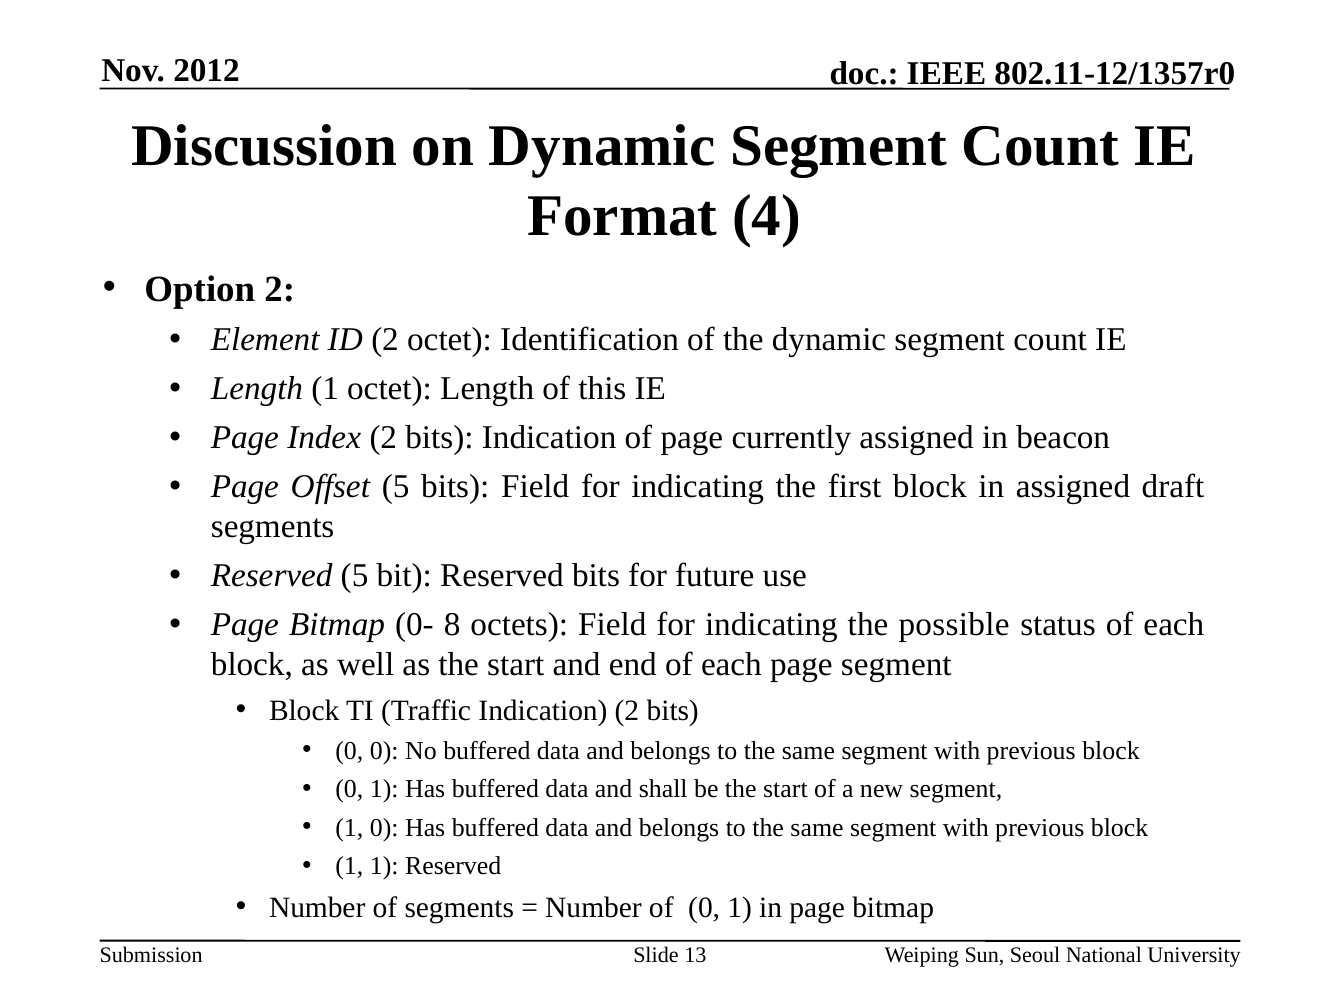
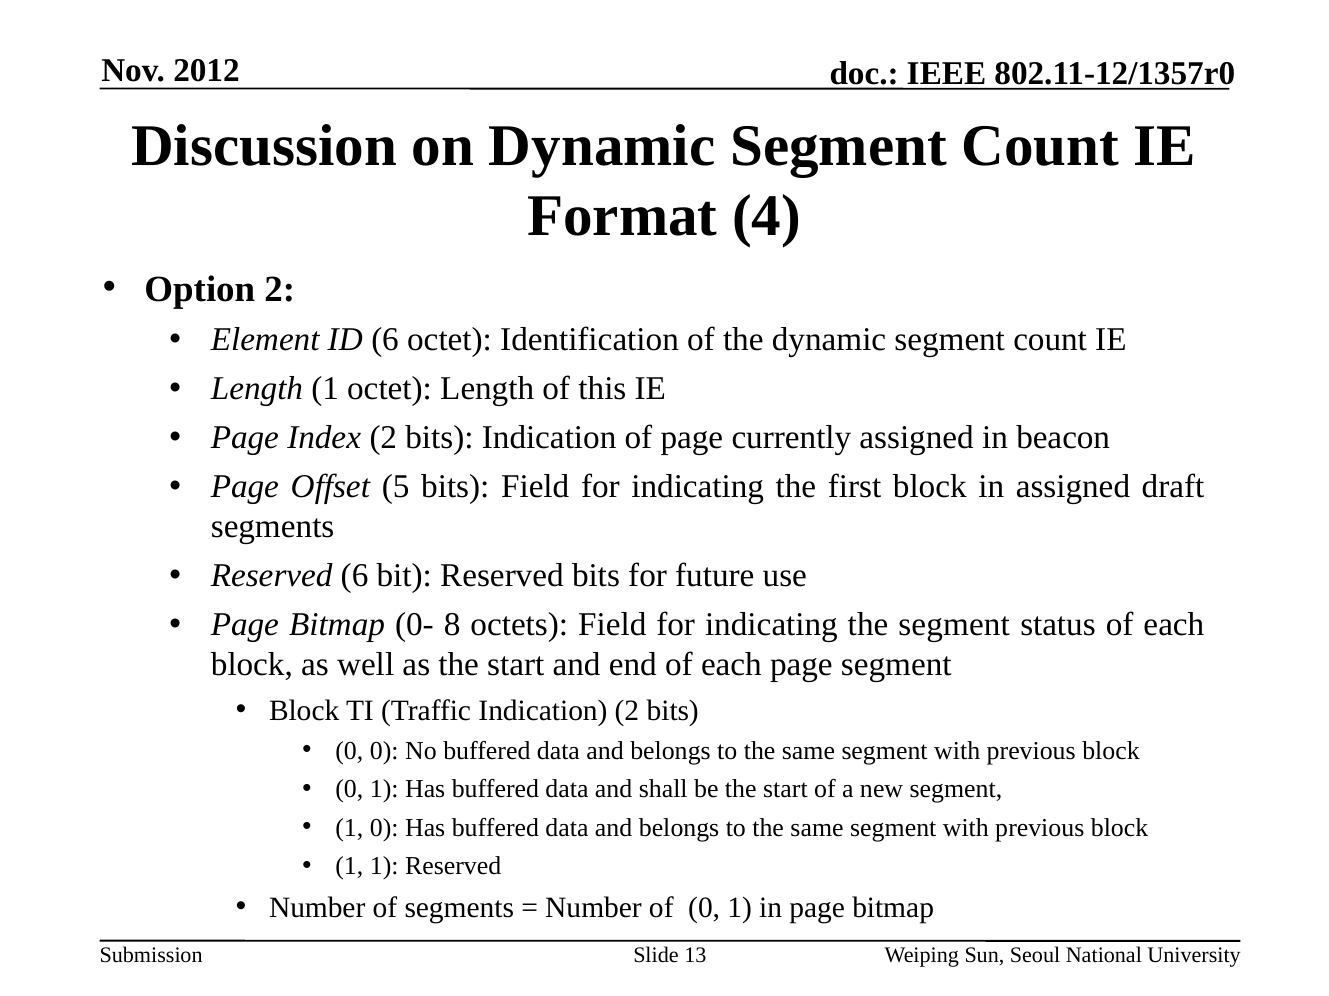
ID 2: 2 -> 6 (385, 340)
Reserved 5: 5 -> 6 (355, 576)
the possible: possible -> segment (954, 625)
